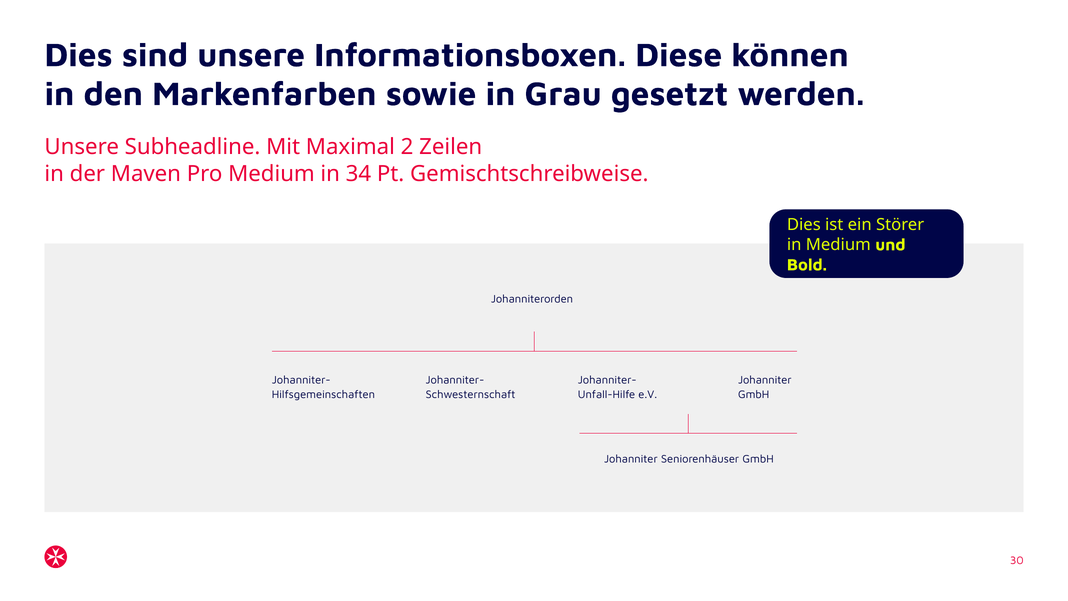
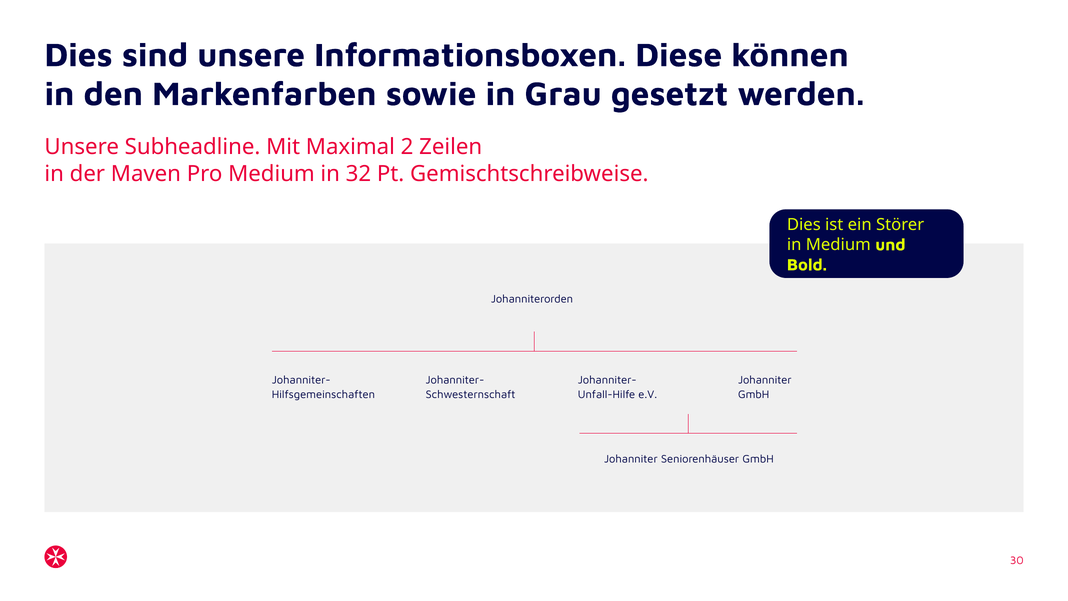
34: 34 -> 32 (358, 174)
